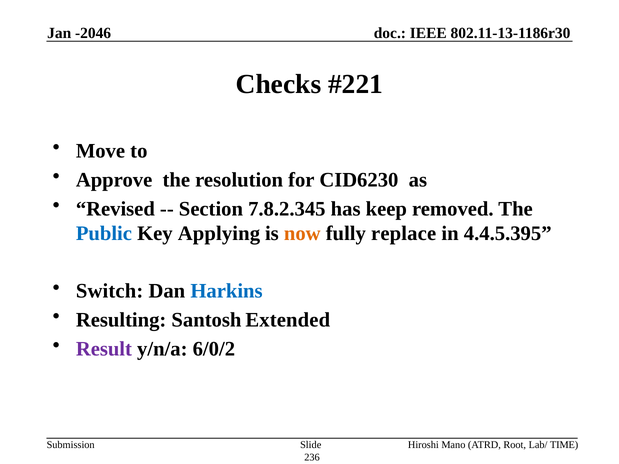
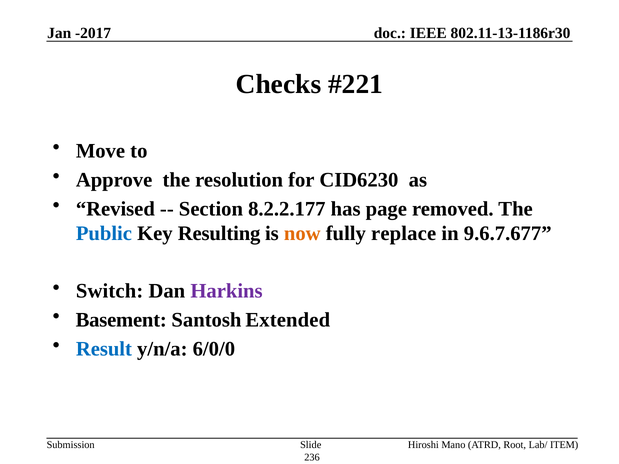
-2046: -2046 -> -2017 (93, 33)
7.8.2.345: 7.8.2.345 -> 8.2.2.177 (287, 209)
keep: keep -> page (386, 209)
Applying: Applying -> Resulting (219, 234)
4.4.5.395: 4.4.5.395 -> 9.6.7.677 (508, 234)
Harkins colour: blue -> purple (227, 291)
Resulting: Resulting -> Basement (121, 320)
Result colour: purple -> blue (104, 349)
6/0/2: 6/0/2 -> 6/0/0 (214, 349)
TIME: TIME -> ITEM (564, 445)
